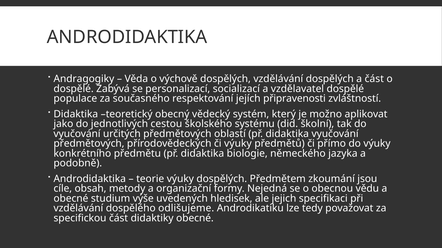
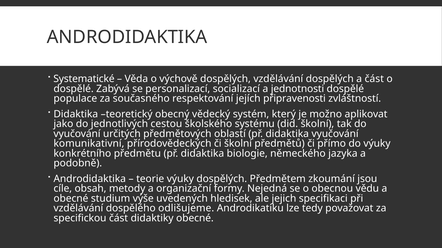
Andragogiky: Andragogiky -> Systematické (84, 79)
vzdělavatel: vzdělavatel -> jednotnosti (297, 89)
předmětových: předmětových -> komunikativní (89, 144)
či výuky: výuky -> školní (238, 144)
